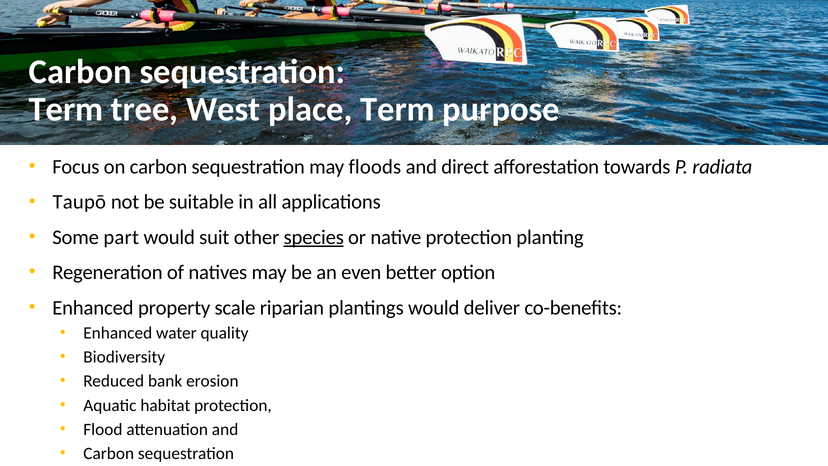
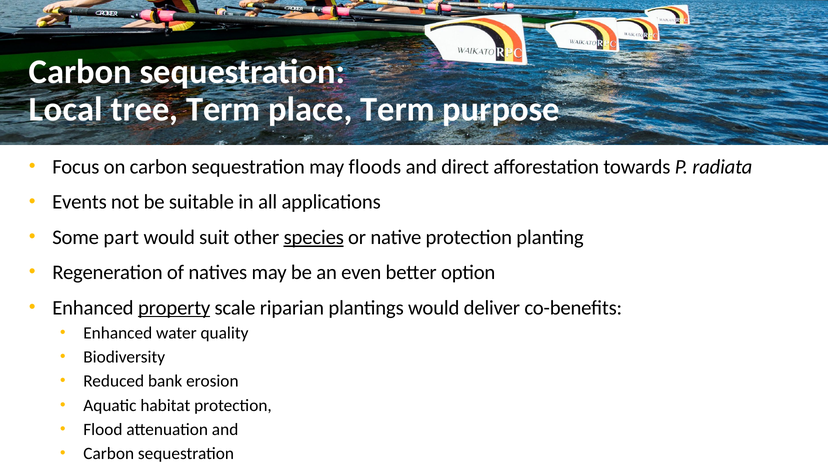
Term: Term -> Local (66, 109)
tree West: West -> Term (223, 109)
Taupō: Taupō -> Events (79, 202)
property underline: none -> present (174, 308)
